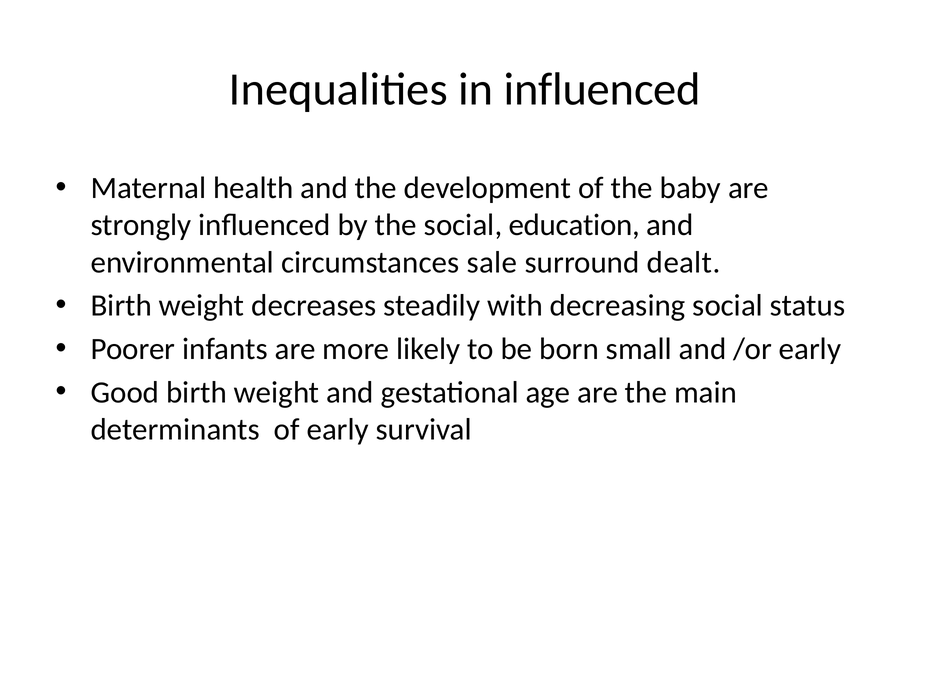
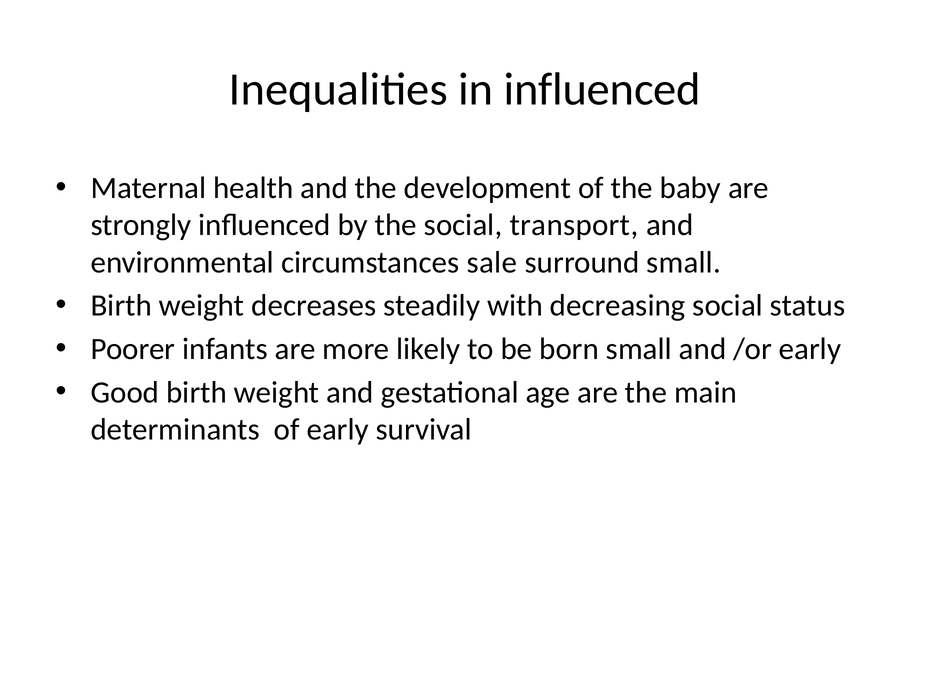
education: education -> transport (574, 225)
surround dealt: dealt -> small (684, 263)
